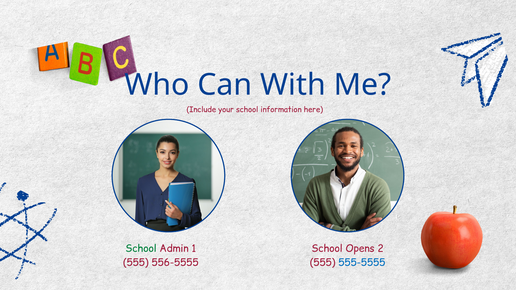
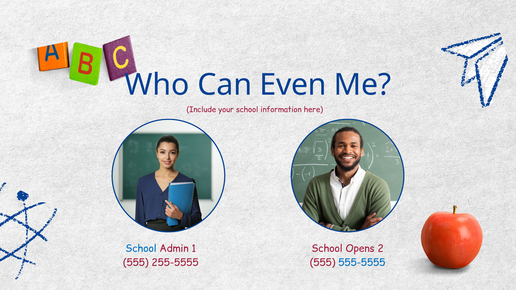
With: With -> Even (293, 85)
School colour: green -> blue (141, 249)
556-5555: 556-5555 -> 255-5555 (175, 263)
